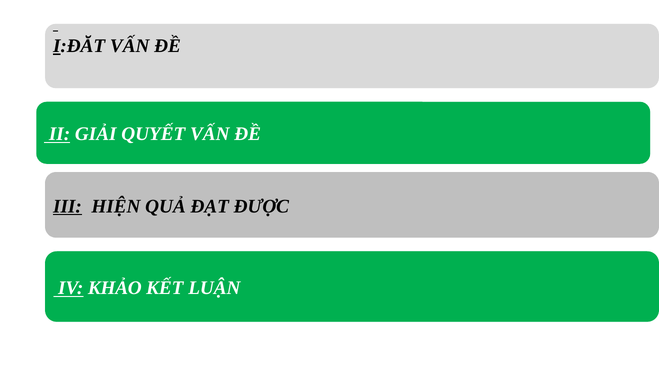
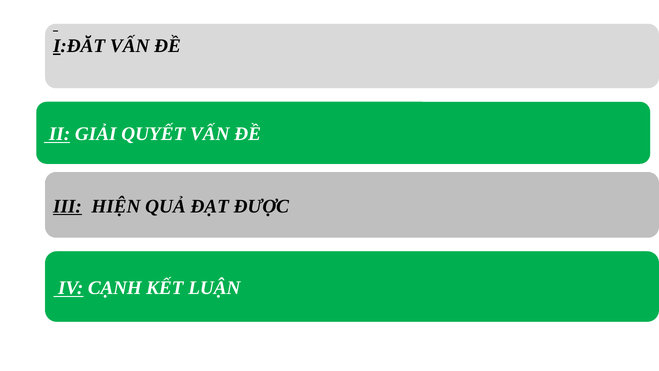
KHẢO: KHẢO -> CẠNH (115, 288)
